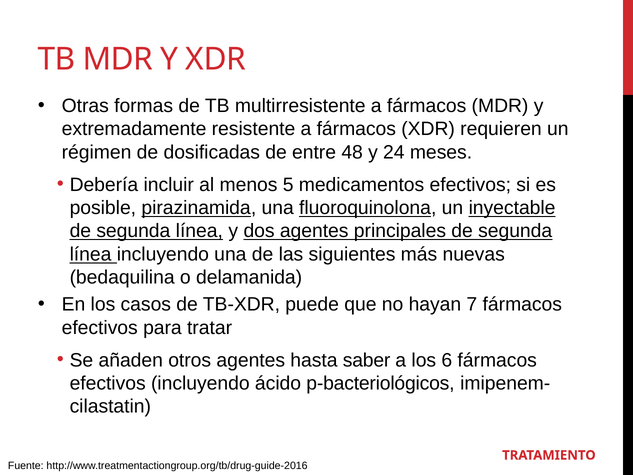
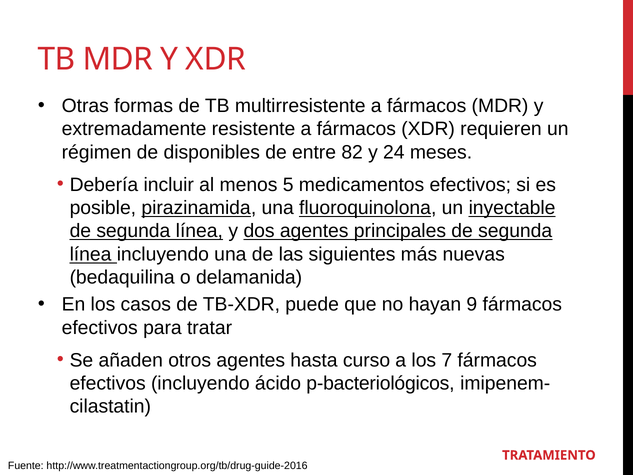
dosificadas: dosificadas -> disponibles (212, 152)
48: 48 -> 82 (352, 152)
7: 7 -> 9 (472, 304)
saber: saber -> curso (367, 360)
6: 6 -> 7 (447, 360)
